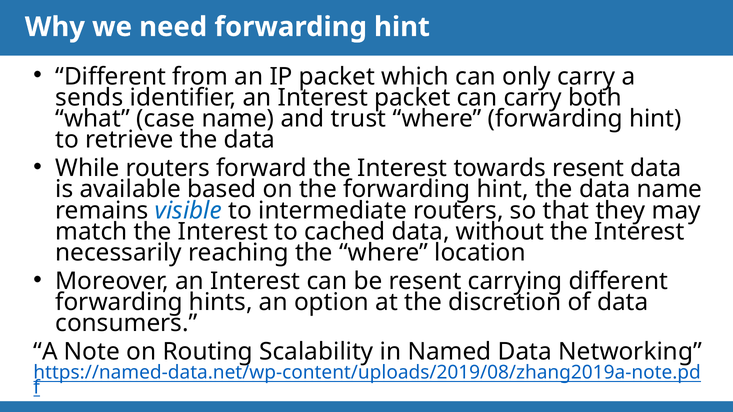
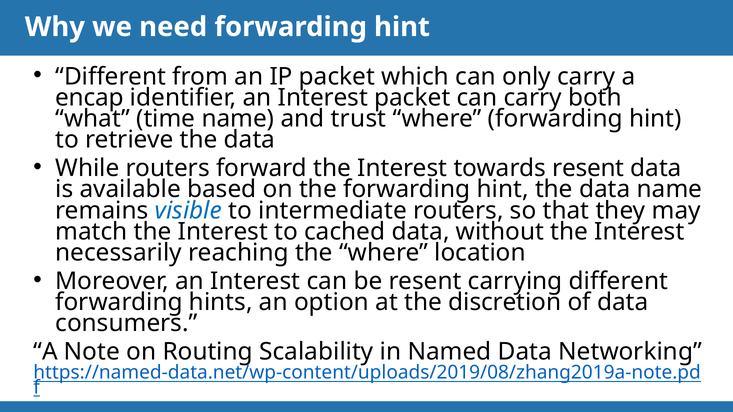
sends: sends -> encap (90, 98)
case: case -> time (166, 119)
